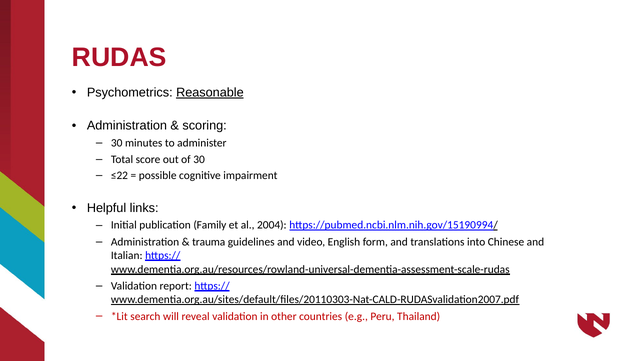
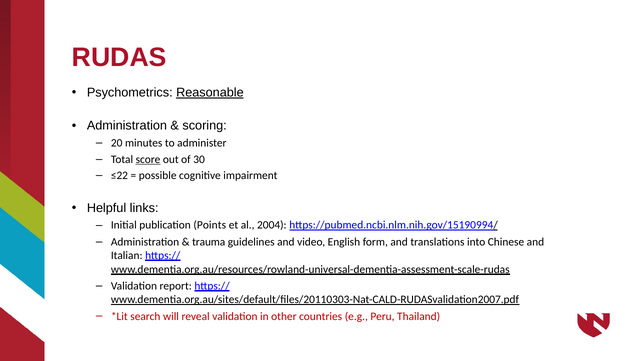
30: 30 -> 20 (117, 143)
score underline: none -> present (148, 159)
Family: Family -> Points (210, 225)
